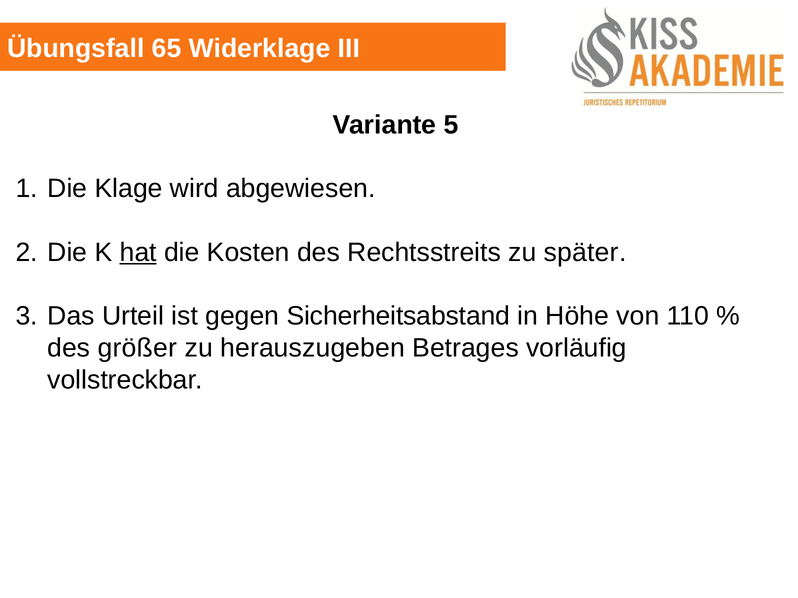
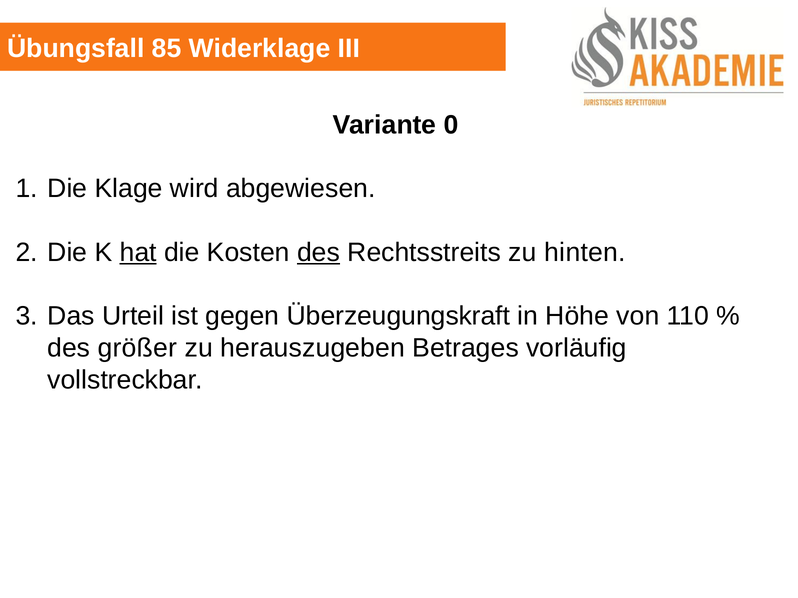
65: 65 -> 85 (167, 49)
5: 5 -> 0 (451, 125)
des underline: none -> present (318, 253)
später: später -> hinten (585, 253)
Sicherheitsabstand: Sicherheitsabstand -> Überzeugungskraft (398, 316)
